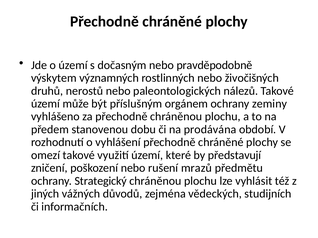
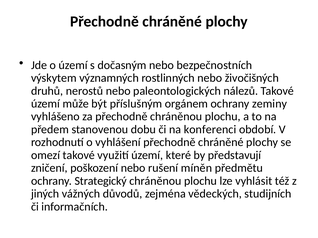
pravděpodobně: pravděpodobně -> bezpečnostních (214, 65)
prodávána: prodávána -> konferenci (210, 130)
mrazů: mrazů -> míněn (196, 168)
